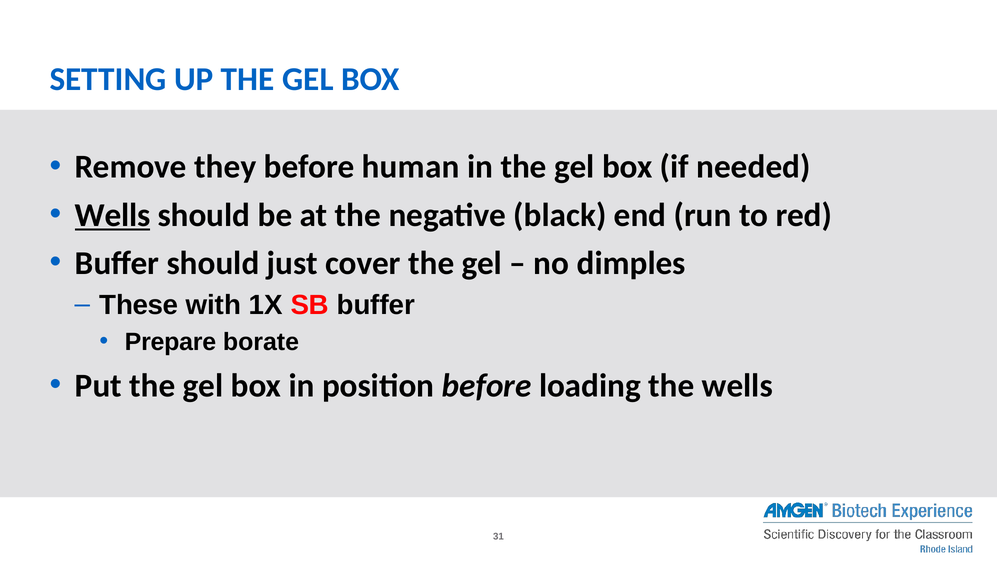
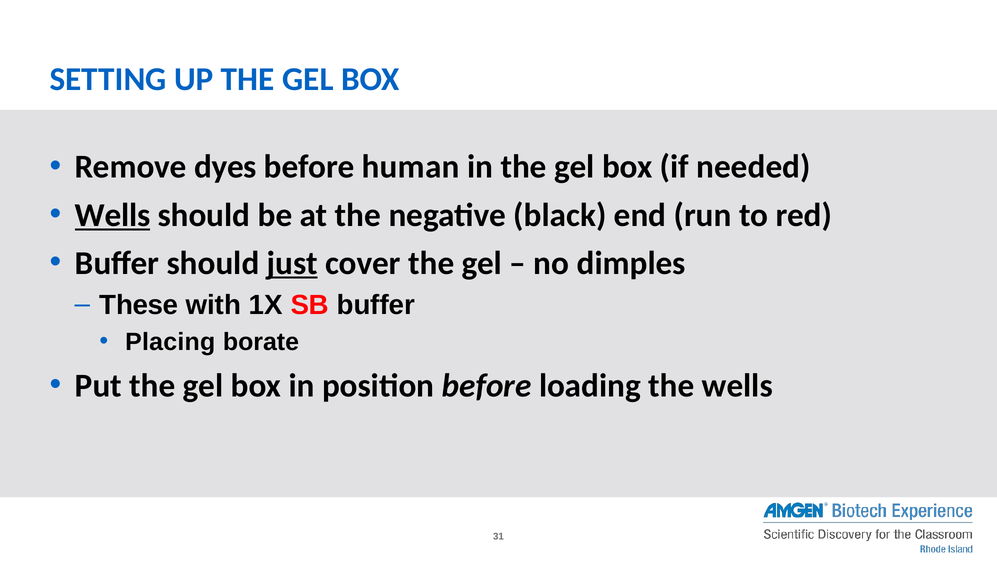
they: they -> dyes (225, 167)
just underline: none -> present (292, 263)
Prepare: Prepare -> Placing (170, 342)
